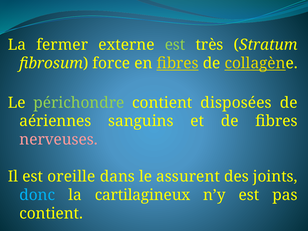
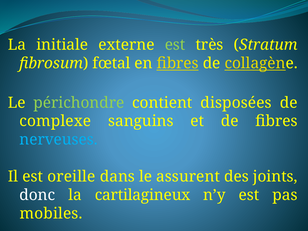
fermer: fermer -> initiale (62, 45)
force: force -> fœtal (111, 63)
aériennes: aériennes -> complexe (55, 121)
nerveuses colour: pink -> light blue (59, 140)
donc colour: light blue -> white (37, 195)
contient: contient -> mobiles (51, 214)
